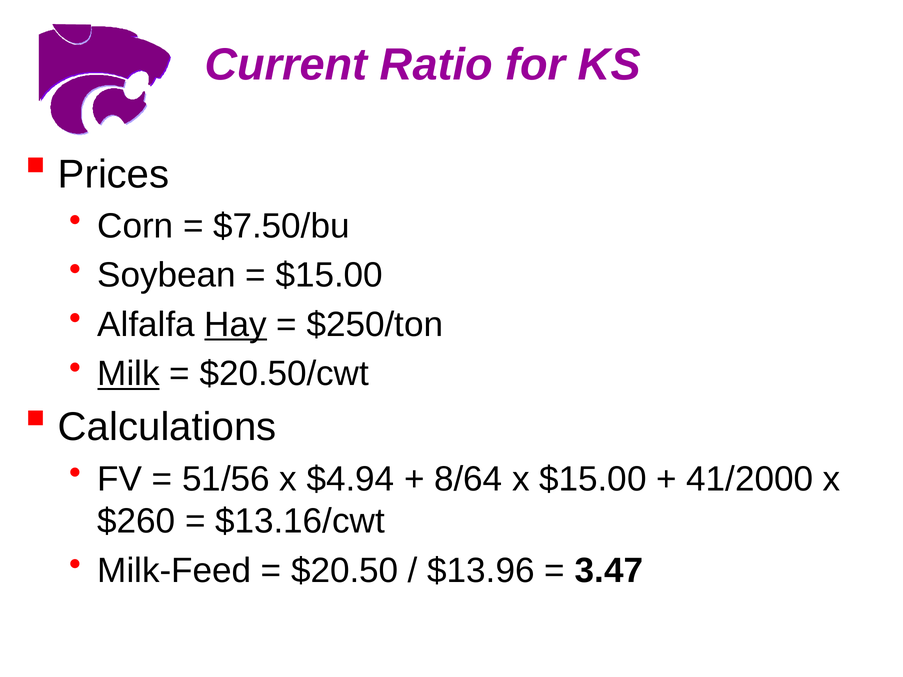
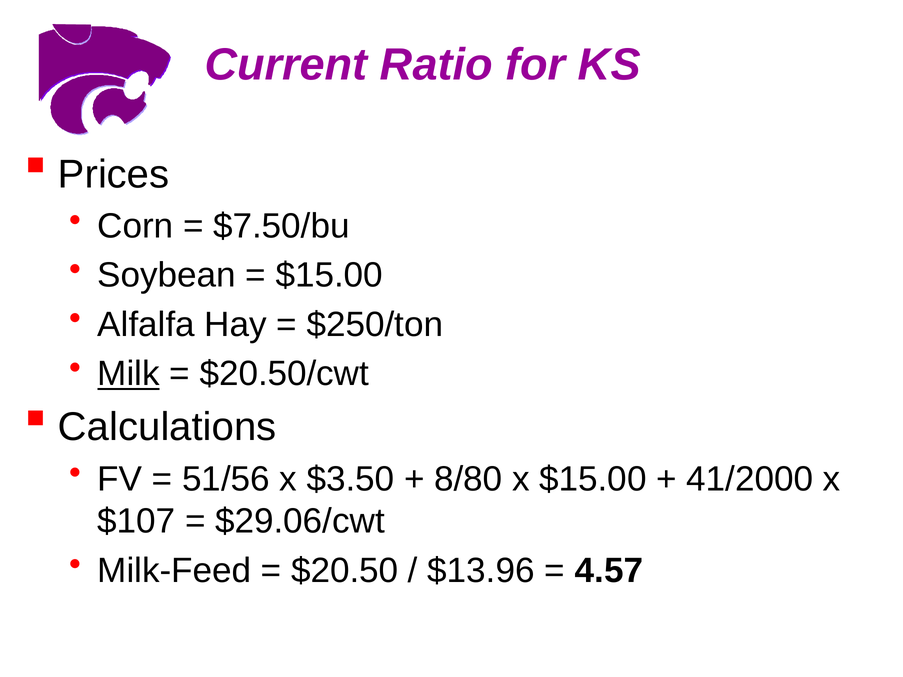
Hay underline: present -> none (236, 325)
$4.94: $4.94 -> $3.50 (351, 479)
8/64: 8/64 -> 8/80 (468, 479)
$260: $260 -> $107 (136, 521)
$13.16/cwt: $13.16/cwt -> $29.06/cwt (300, 521)
3.47: 3.47 -> 4.57 (609, 571)
